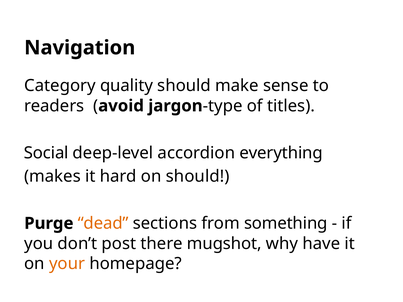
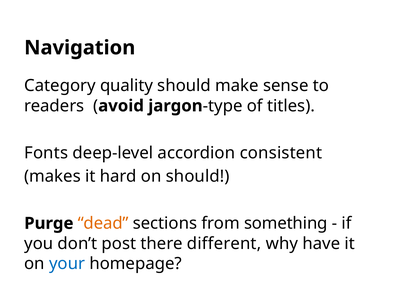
Social: Social -> Fonts (46, 153)
everything: everything -> consistent (281, 153)
mugshot: mugshot -> different (224, 244)
your colour: orange -> blue (67, 264)
